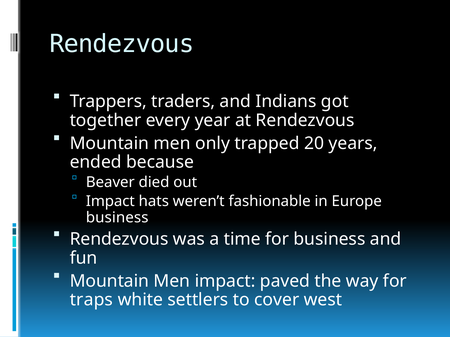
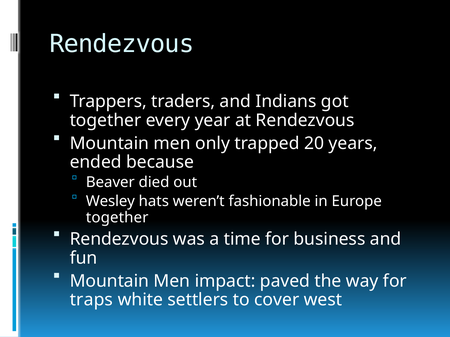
Impact: Impact -> Wesley (110, 202)
business: business -> together (117, 218)
